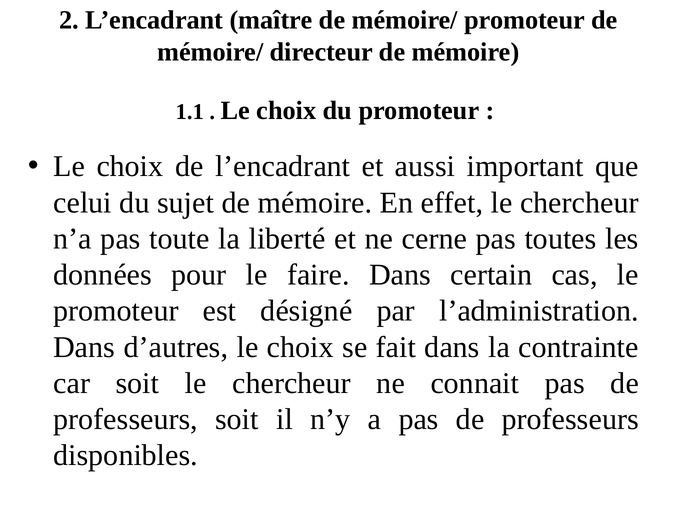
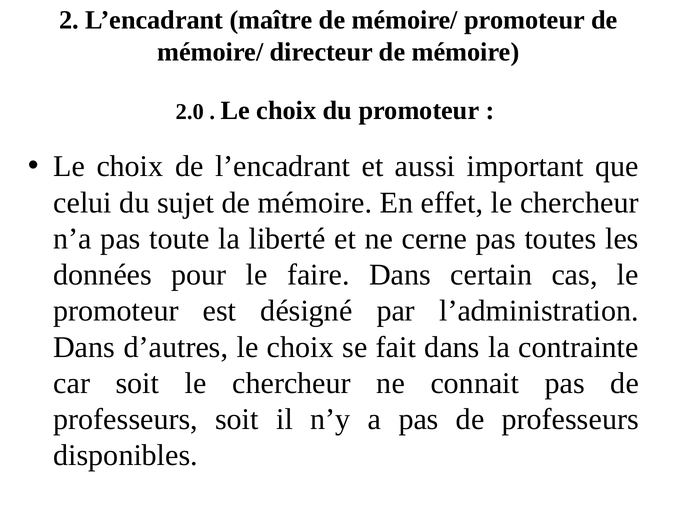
1.1: 1.1 -> 2.0 (190, 112)
